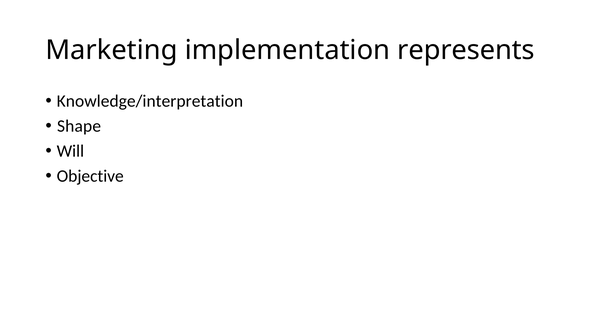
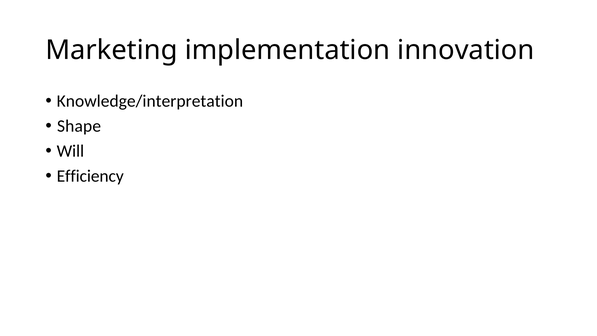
represents: represents -> innovation (466, 50)
Objective: Objective -> Efficiency (90, 176)
